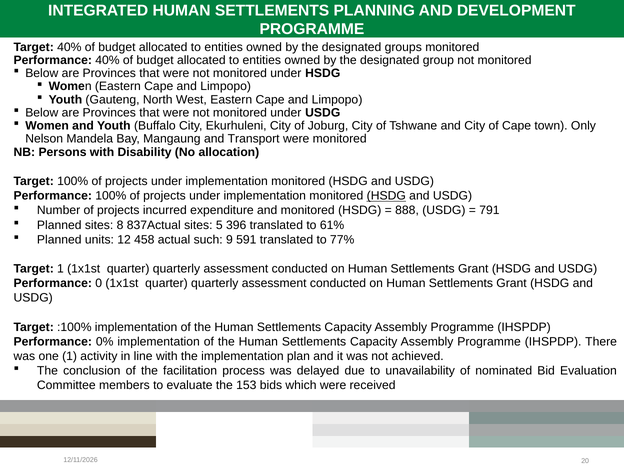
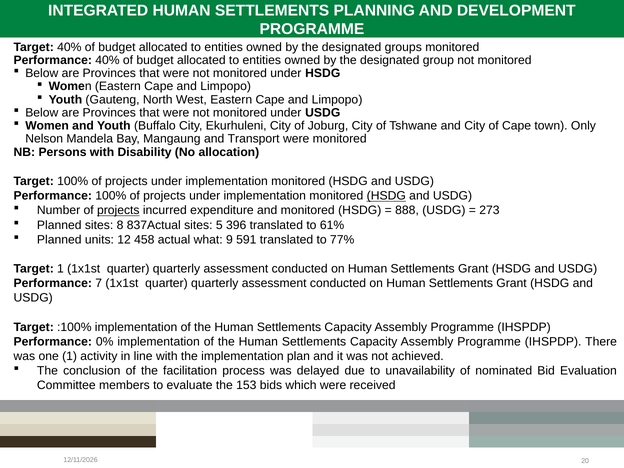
projects underline: none -> present (118, 210)
791: 791 -> 273 (489, 210)
such: such -> what (208, 240)
0: 0 -> 7 (99, 283)
